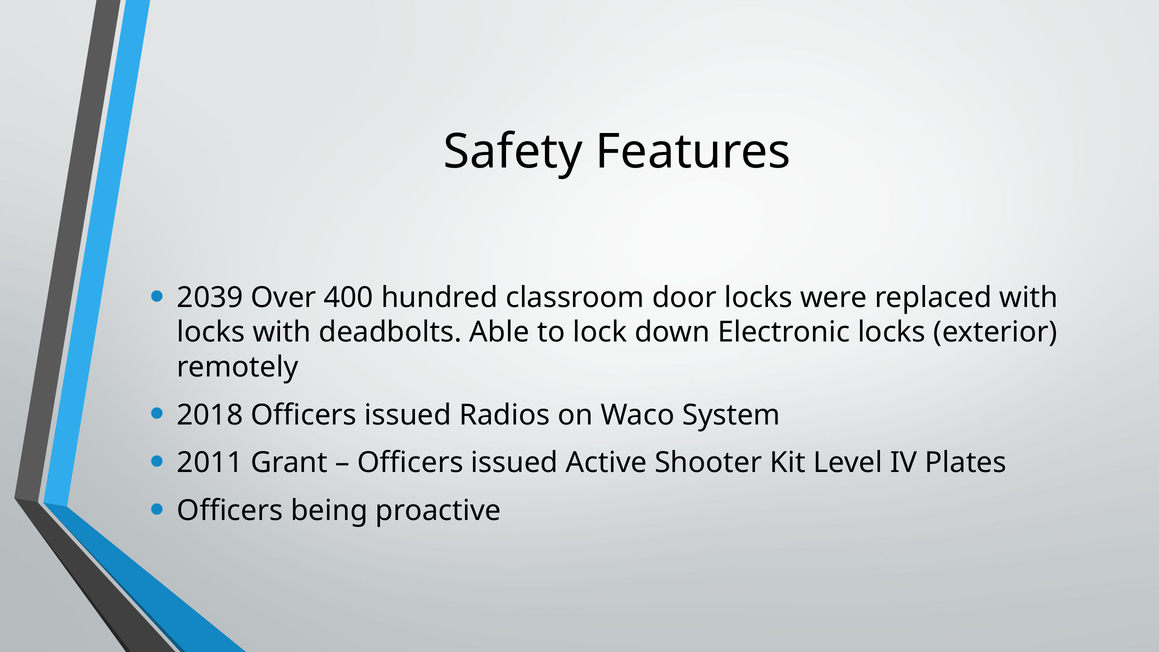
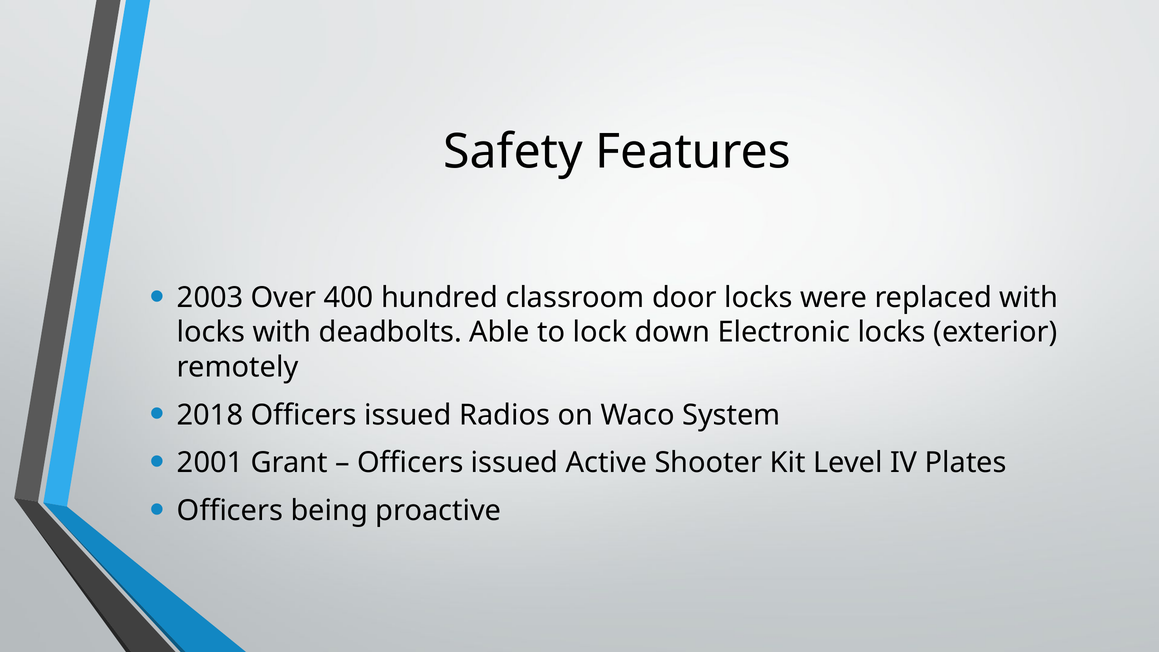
2039: 2039 -> 2003 (210, 298)
2011: 2011 -> 2001 (210, 463)
